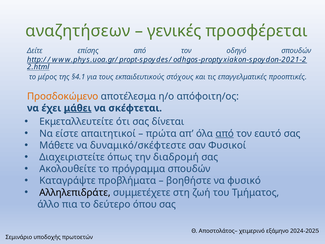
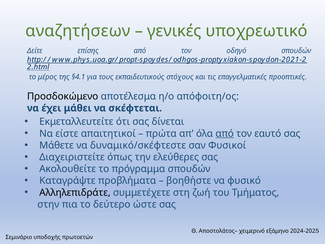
προσφέρεται: προσφέρεται -> υποχρεωτικό (257, 31)
Προσδοκώμενο colour: orange -> black (63, 96)
μάθει underline: present -> none (78, 108)
διαδρομή: διαδρομή -> ελεύθερες (176, 157)
άλλο: άλλο -> στην (48, 204)
όπου: όπου -> ώστε (145, 204)
